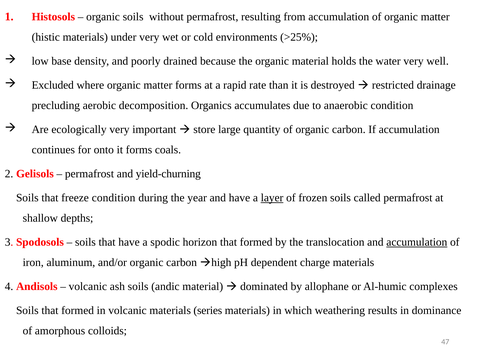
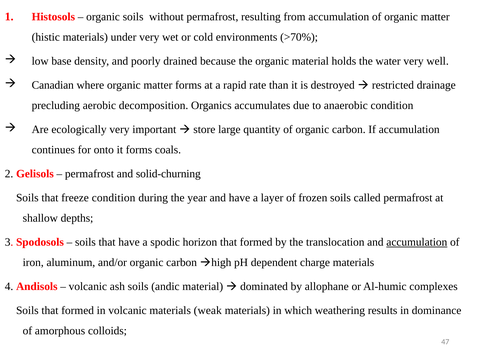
>25%: >25% -> >70% (299, 37)
Excluded: Excluded -> Canadian (53, 85)
yield-churning: yield-churning -> solid-churning (168, 174)
layer underline: present -> none (272, 198)
series: series -> weak (208, 311)
